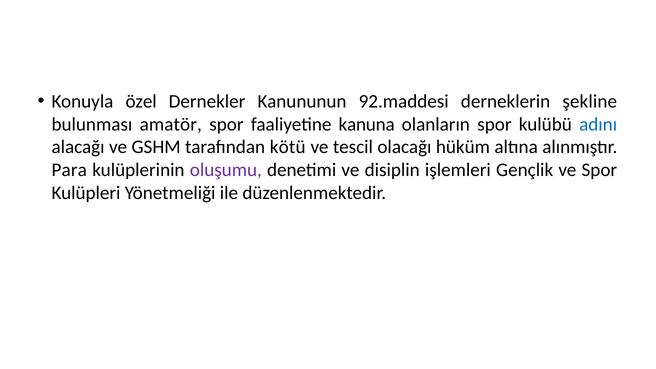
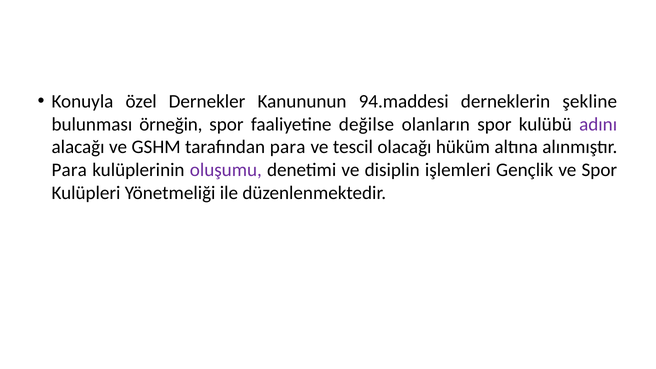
92.maddesi: 92.maddesi -> 94.maddesi (404, 101)
amatör: amatör -> örneğin (171, 124)
kanuna: kanuna -> değilse (366, 124)
adını colour: blue -> purple (598, 124)
tarafından kötü: kötü -> para (288, 147)
